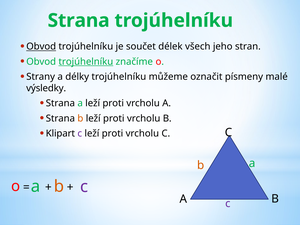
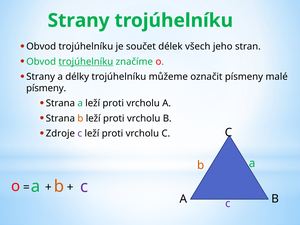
Strana: Strana -> Strany (79, 21)
Obvod underline: present -> none (41, 47)
výsledky: výsledky -> písmeny (46, 88)
Klipart: Klipart -> Zdroje (60, 133)
